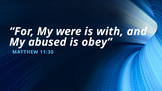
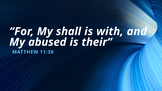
were: were -> shall (69, 31)
obey: obey -> their (97, 42)
